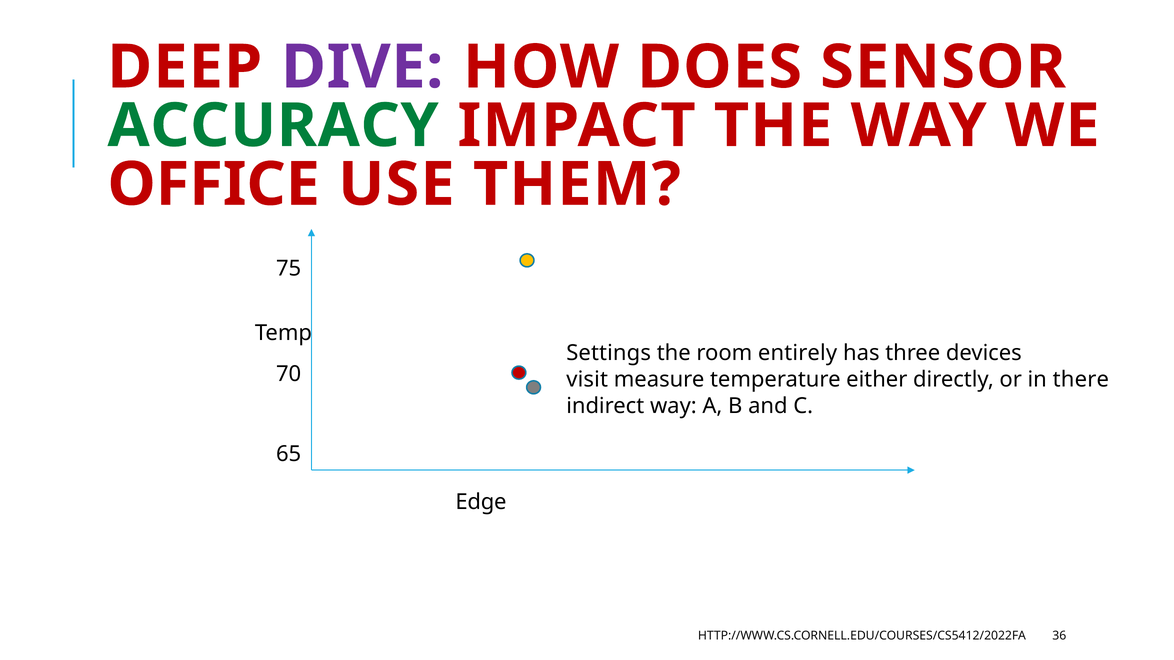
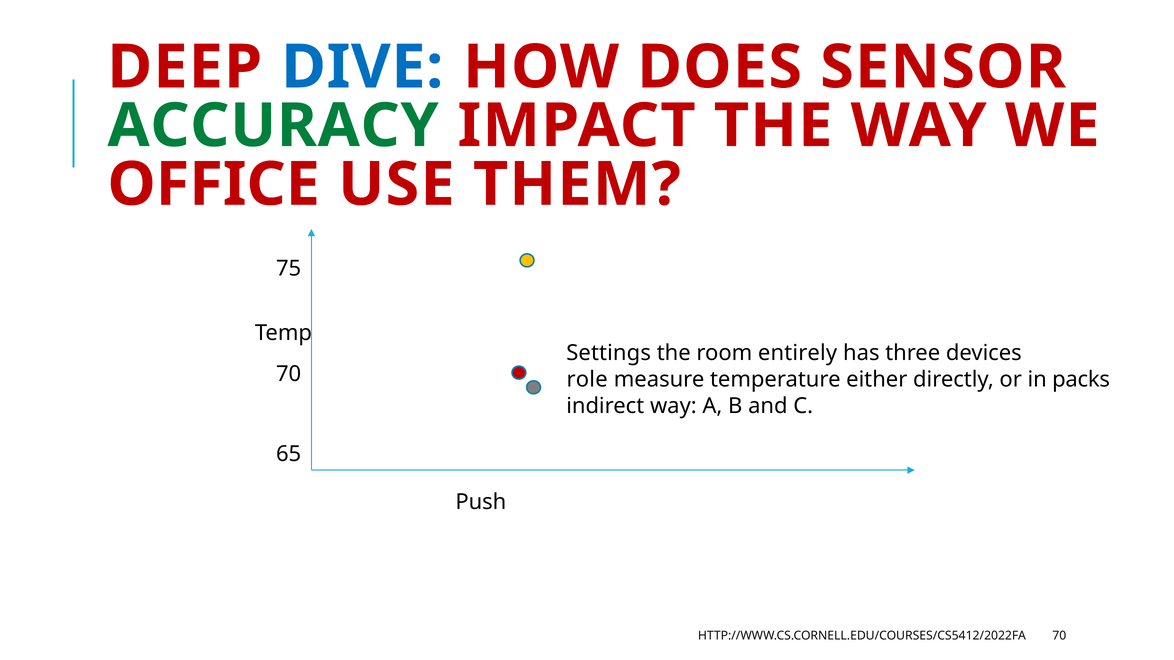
DIVE colour: purple -> blue (362, 67)
visit: visit -> role (587, 380)
there: there -> packs (1081, 380)
Edge: Edge -> Push (481, 502)
HTTP://WWW.CS.CORNELL.EDU/COURSES/CS5412/2022FA 36: 36 -> 70 (1059, 636)
